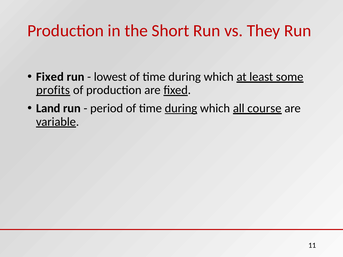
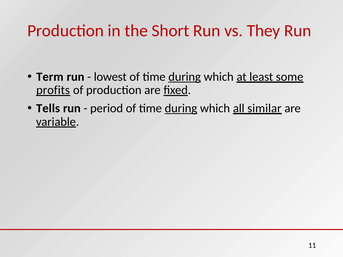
Fixed: Fixed -> Term (50, 77)
during underline: none -> present (185, 77)
Land: Land -> Tells (48, 108)
course: course -> similar (264, 108)
